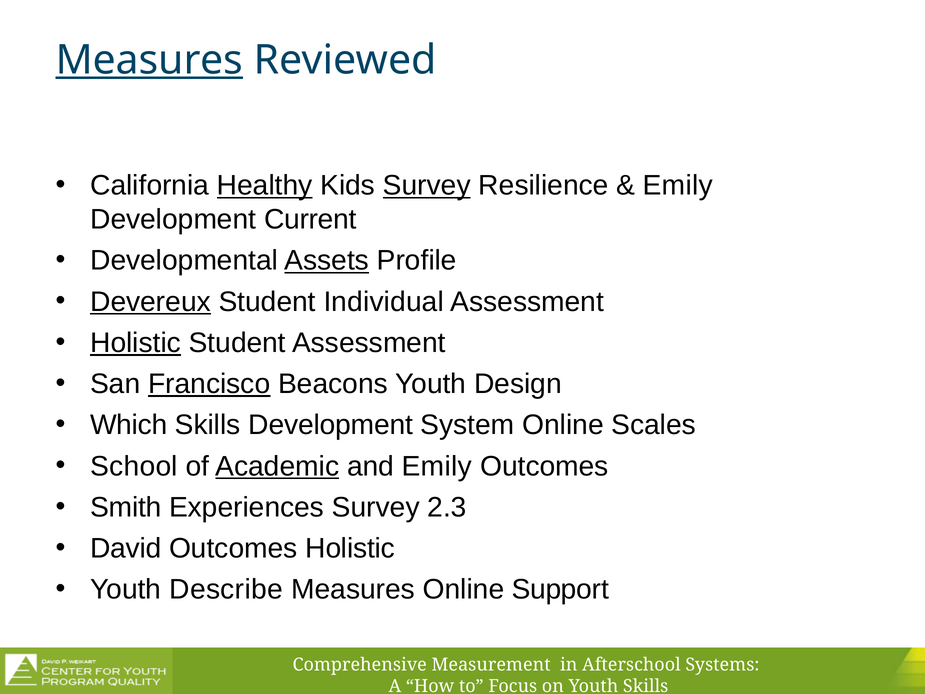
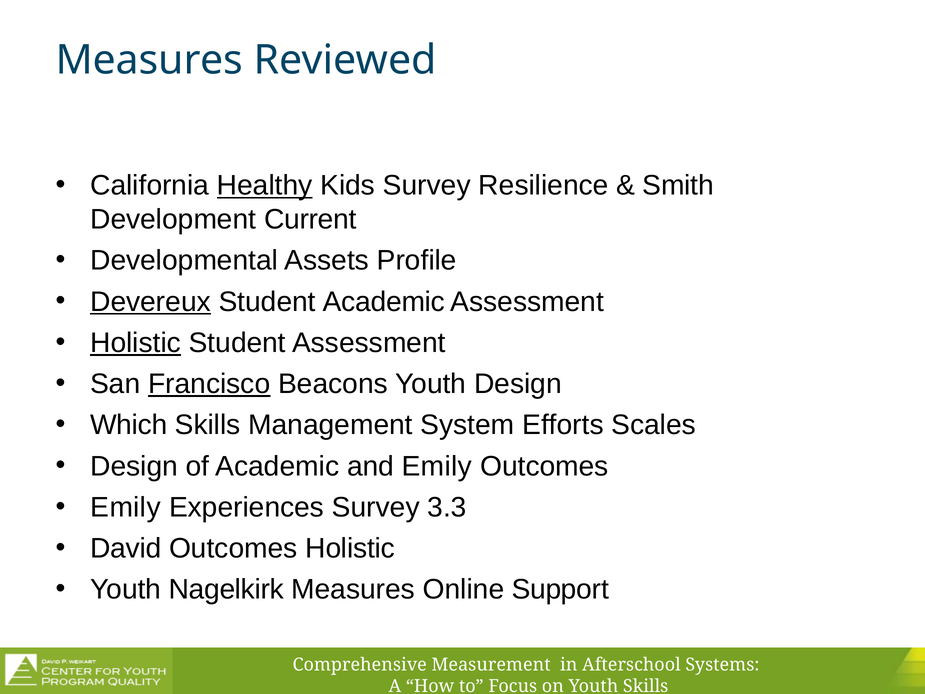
Measures underline: present -> none (149, 60)
Survey underline: present -> none (427, 185)
Emily: Emily -> Smith (678, 185)
Assets underline: present -> none (327, 260)
Student Individual: Individual -> Academic (384, 302)
Skills Development: Development -> Management (331, 425)
System Online: Online -> Efforts (563, 425)
School: School -> Design (134, 466)
Academic underline: present -> none (277, 466)
Smith: Smith -> Emily (126, 507)
2.3: 2.3 -> 3.3 (447, 507)
Describe: Describe -> Nagelkirk (226, 589)
